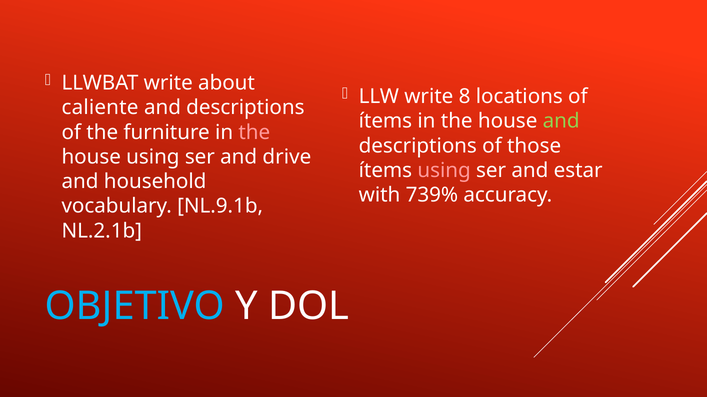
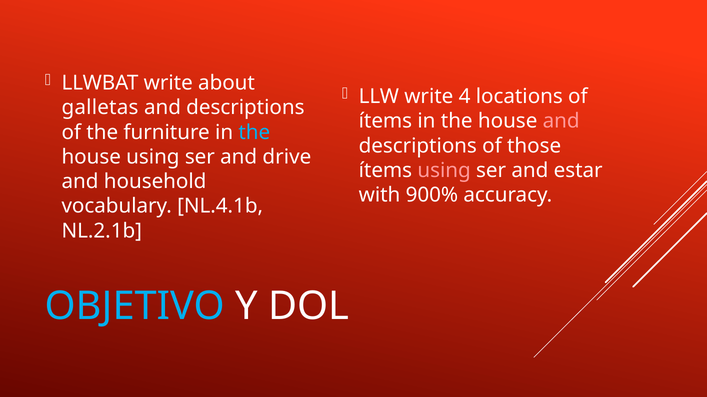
8: 8 -> 4 (465, 97)
caliente: caliente -> galletas (100, 108)
and colour: light green -> pink (561, 121)
the colour: pink -> light blue (254, 132)
739%: 739% -> 900% (432, 195)
NL.9.1b: NL.9.1b -> NL.4.1b (220, 207)
